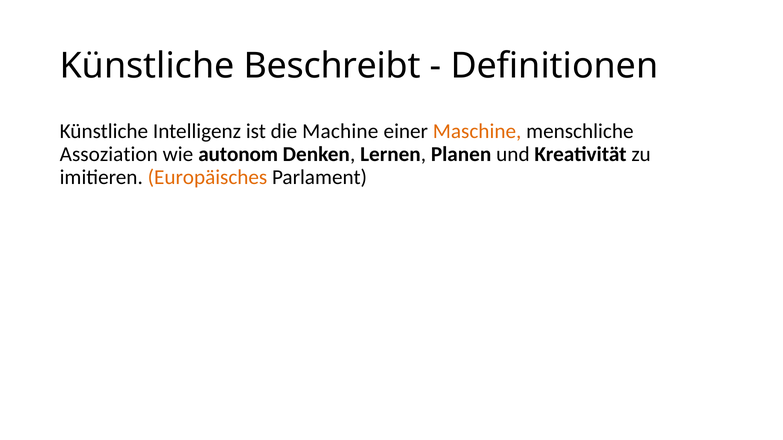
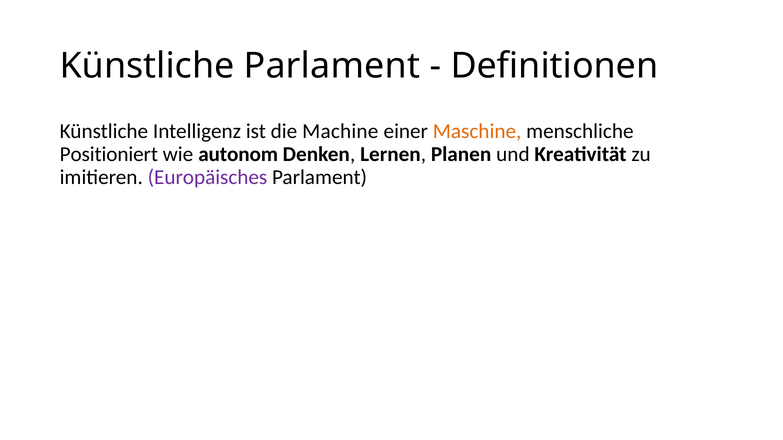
Künstliche Beschreibt: Beschreibt -> Parlament (332, 66)
Assoziation: Assoziation -> Positioniert (109, 154)
Europäisches colour: orange -> purple (207, 177)
